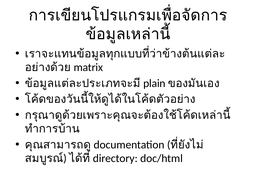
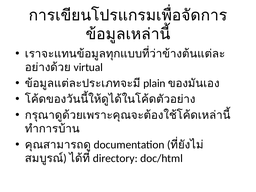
matrix: matrix -> virtual (88, 67)
